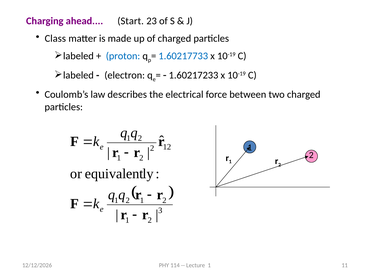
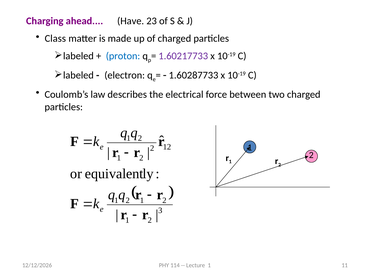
Start: Start -> Have (131, 21)
1.60217733 colour: blue -> purple (183, 56)
1.60217233: 1.60217233 -> 1.60287733 (194, 75)
